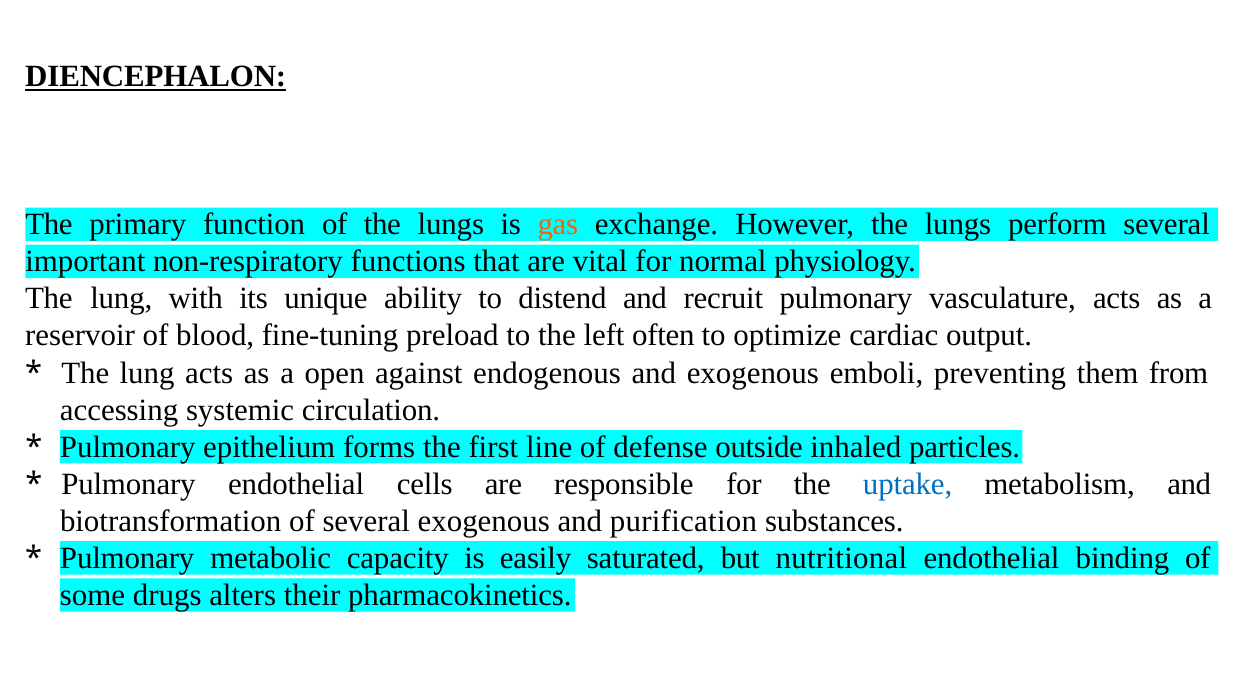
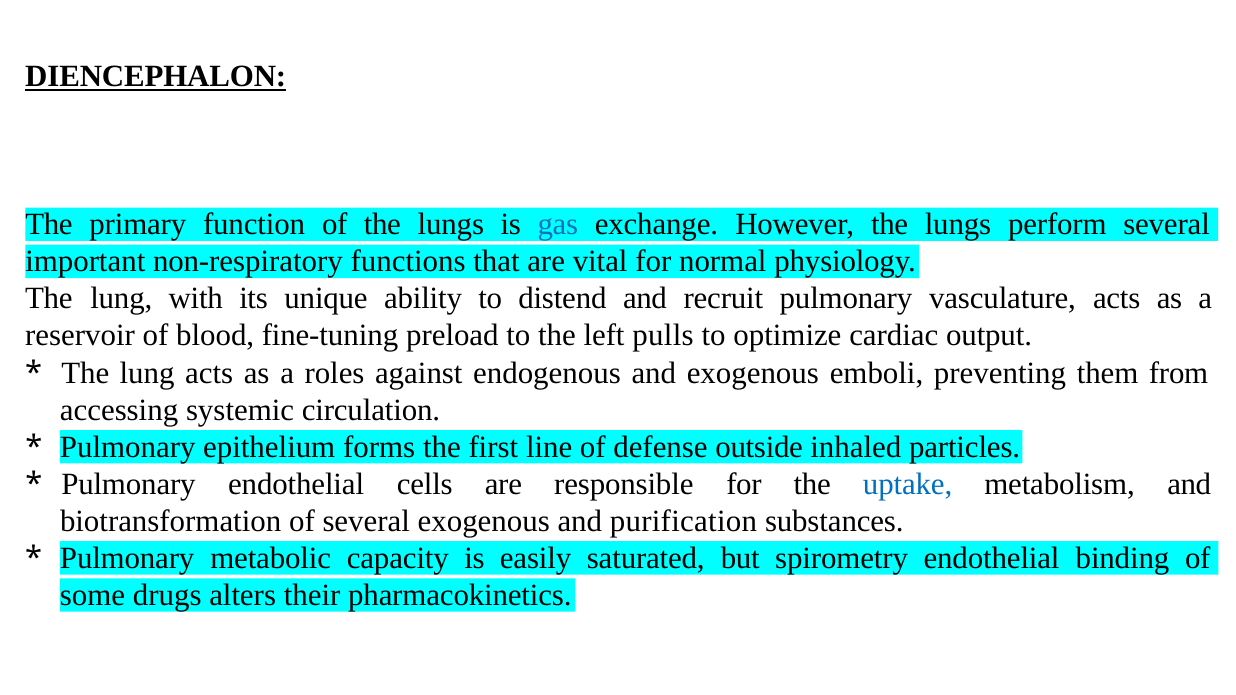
gas colour: orange -> blue (558, 225)
often: often -> pulls (663, 336)
open: open -> roles (335, 373)
nutritional: nutritional -> spirometry (842, 558)
